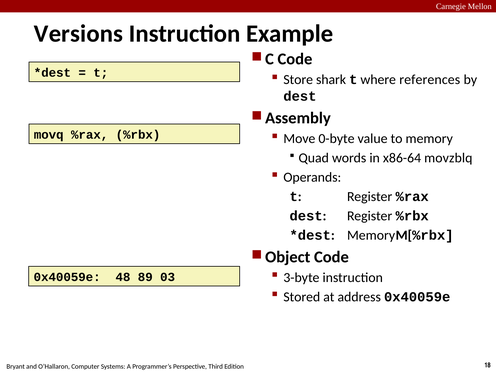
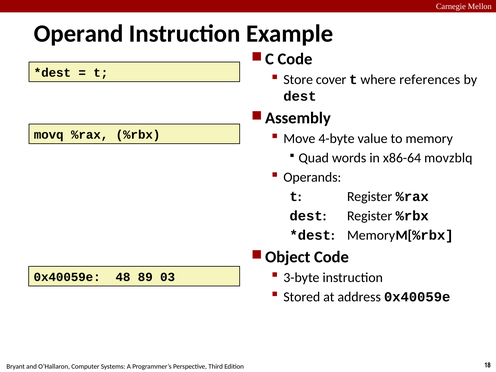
Versions: Versions -> Operand (79, 34)
shark: shark -> cover (331, 80)
0-byte: 0-byte -> 4-byte (336, 139)
